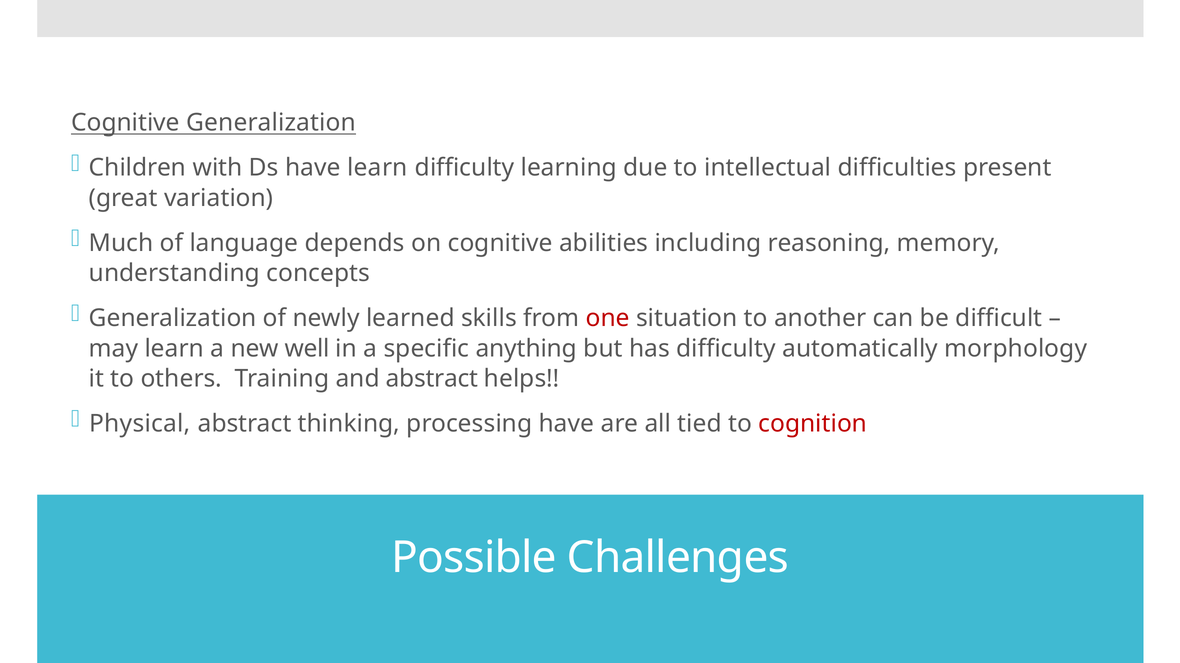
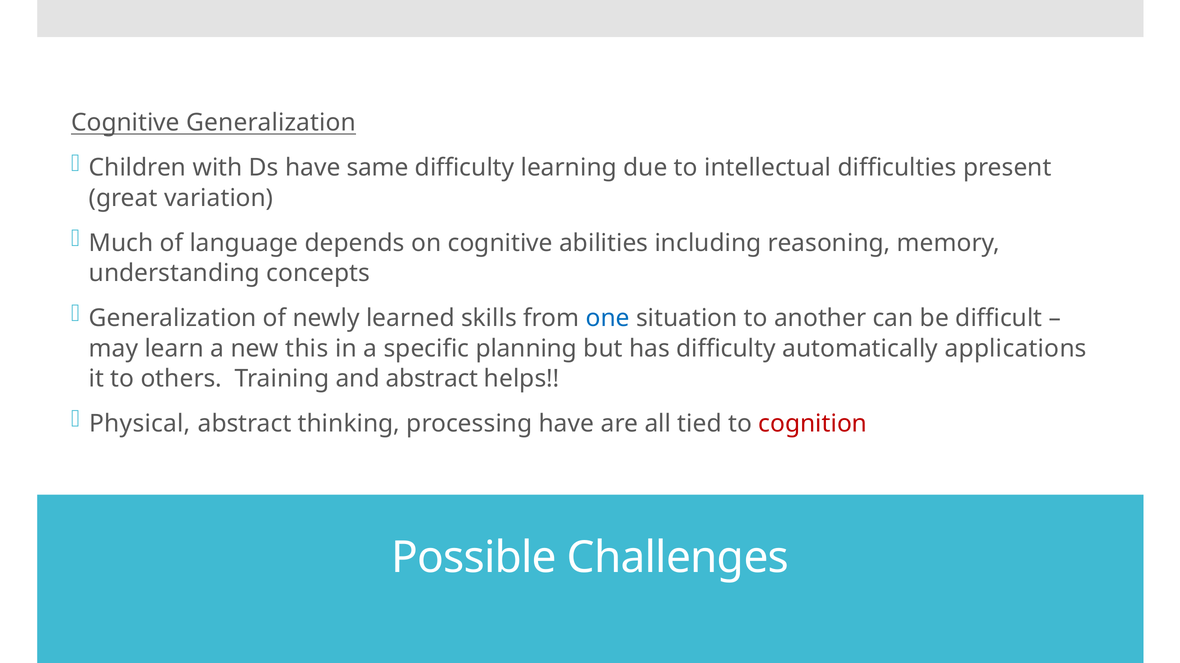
have learn: learn -> same (378, 168)
one colour: red -> blue (608, 319)
well: well -> this (307, 349)
anything: anything -> planning (526, 349)
morphology: morphology -> applications (1016, 349)
